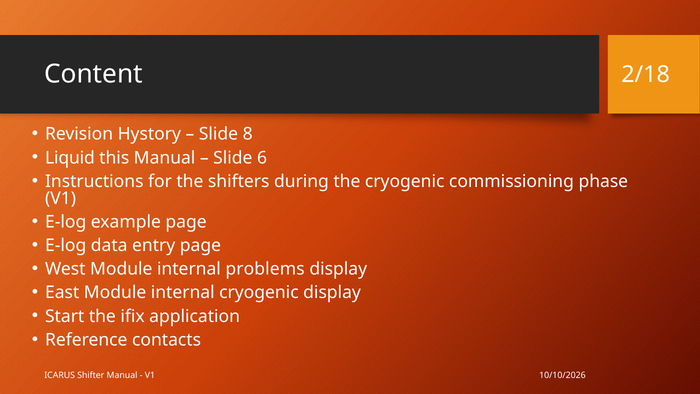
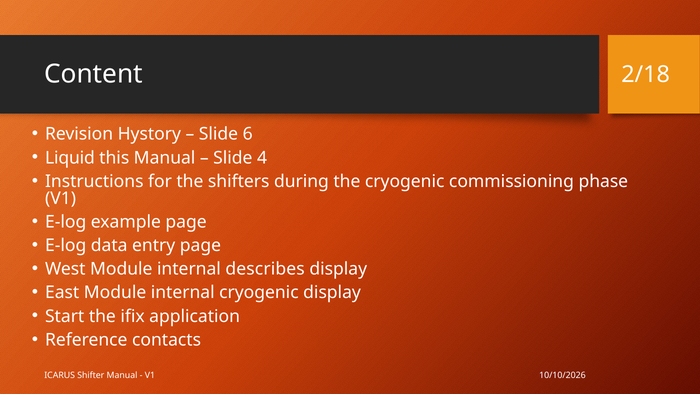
8: 8 -> 6 (248, 134)
6: 6 -> 4 (262, 158)
problems: problems -> describes (265, 269)
